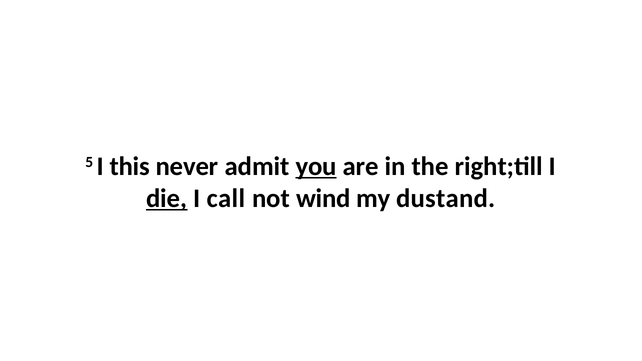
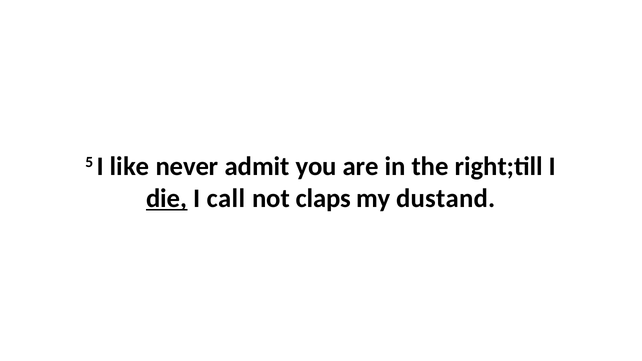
this: this -> like (130, 166)
you underline: present -> none (316, 166)
wind: wind -> claps (323, 198)
